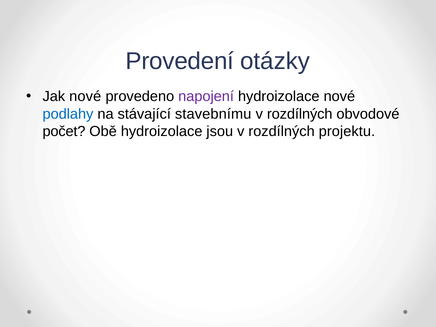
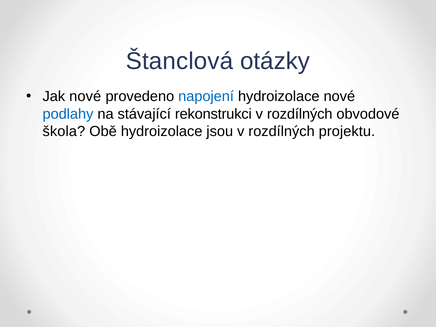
Provedení: Provedení -> Štanclová (180, 61)
napojení colour: purple -> blue (206, 96)
stavebnímu: stavebnímu -> rekonstrukci (213, 114)
počet: počet -> škola (64, 131)
